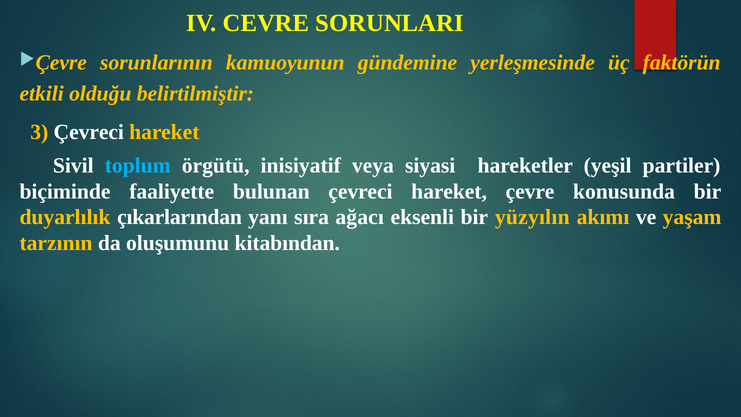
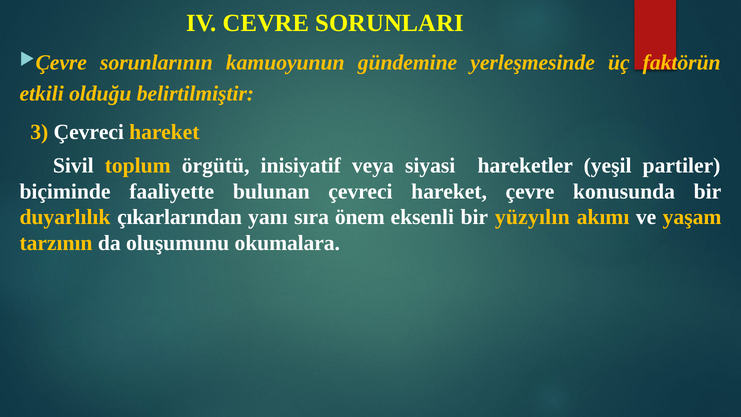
toplum colour: light blue -> yellow (138, 165)
ağacı: ağacı -> önem (360, 217)
kitabından: kitabından -> okumalara (287, 243)
